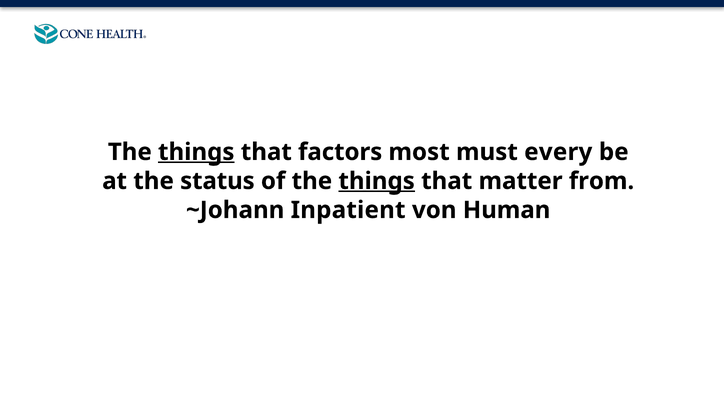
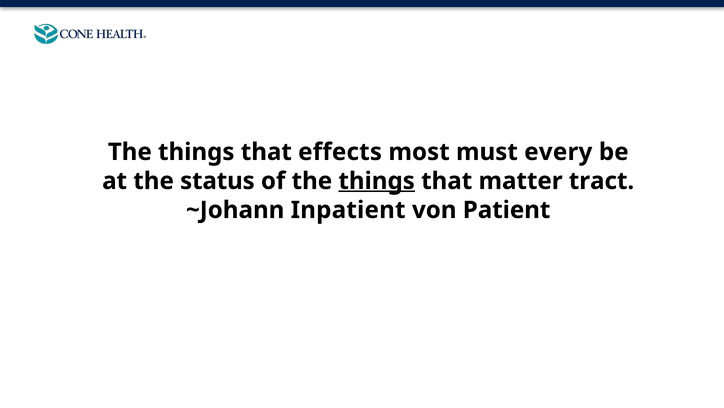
things underline: present -> none (196, 152)
factors: factors -> effects (340, 152)
from: from -> tract (602, 181)
Human: Human -> Patient (507, 210)
